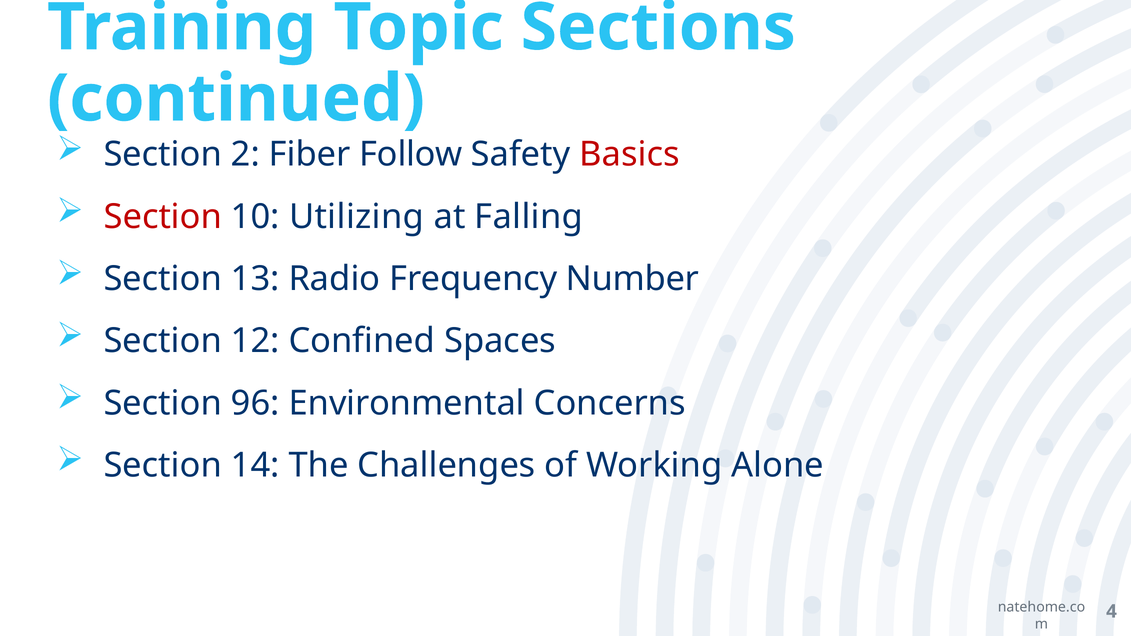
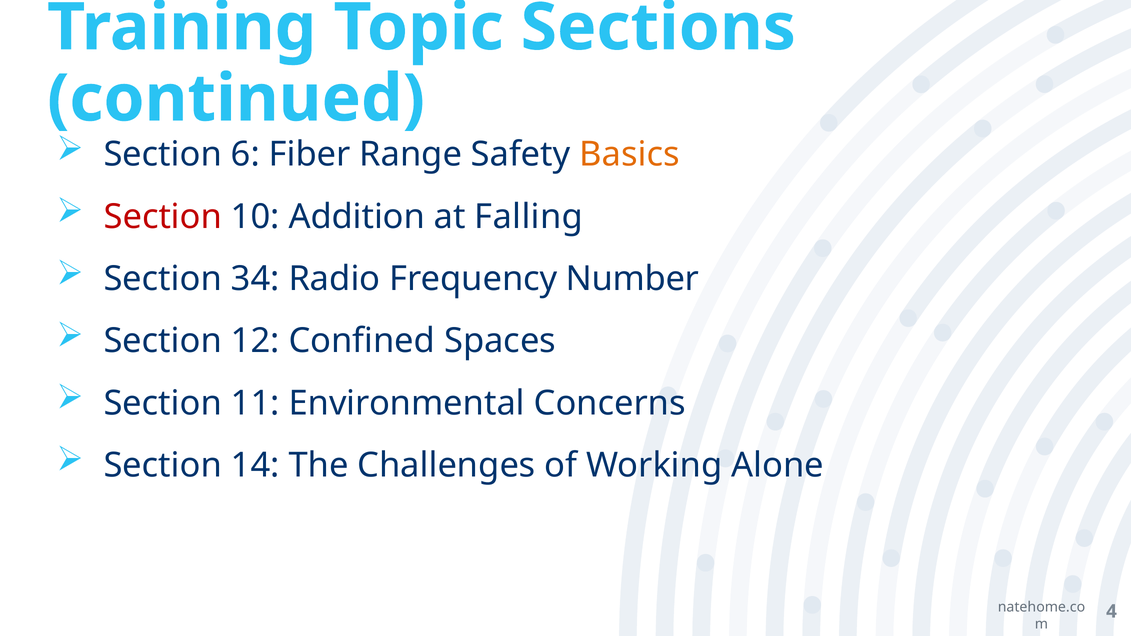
2: 2 -> 6 (245, 155)
Follow: Follow -> Range (411, 155)
Basics colour: red -> orange (630, 155)
Utilizing: Utilizing -> Addition (357, 217)
13: 13 -> 34 (255, 279)
96: 96 -> 11 (255, 403)
